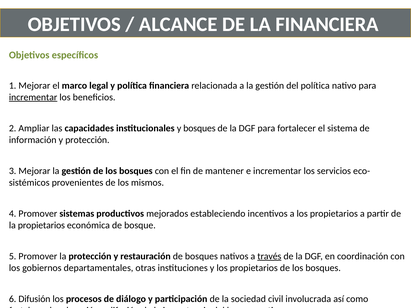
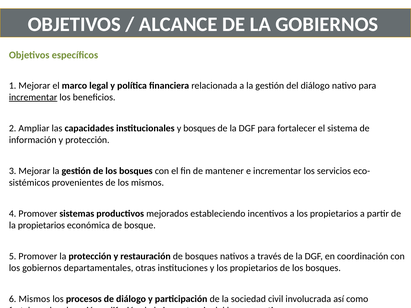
LA FINANCIERA: FINANCIERA -> GOBIERNOS (327, 24)
del política: política -> diálogo (315, 86)
través underline: present -> none (269, 256)
6 Difusión: Difusión -> Mismos (34, 299)
